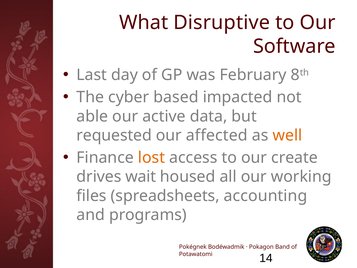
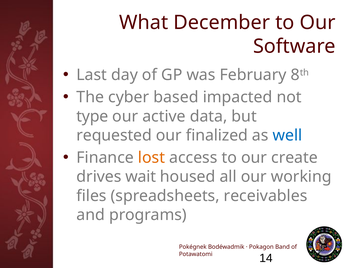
Disruptive: Disruptive -> December (222, 23)
able: able -> type (92, 116)
affected: affected -> finalized (217, 135)
well colour: orange -> blue (287, 135)
accounting: accounting -> receivables (266, 196)
